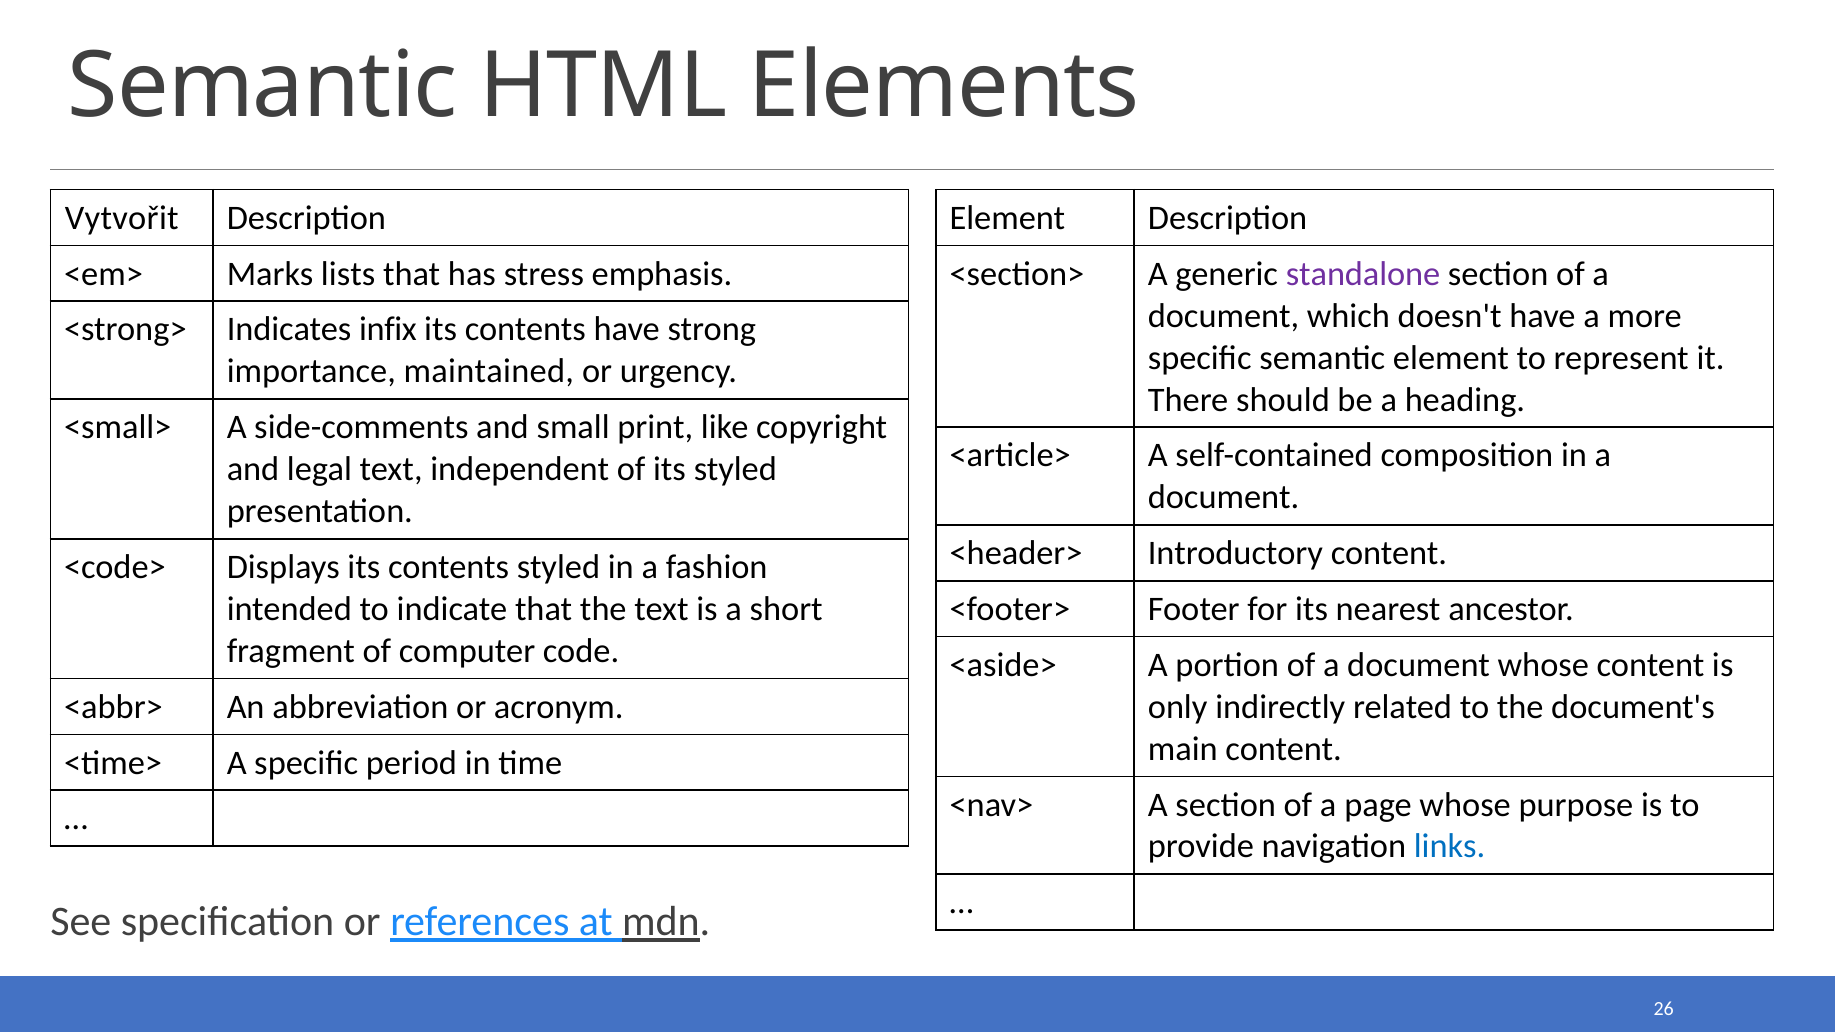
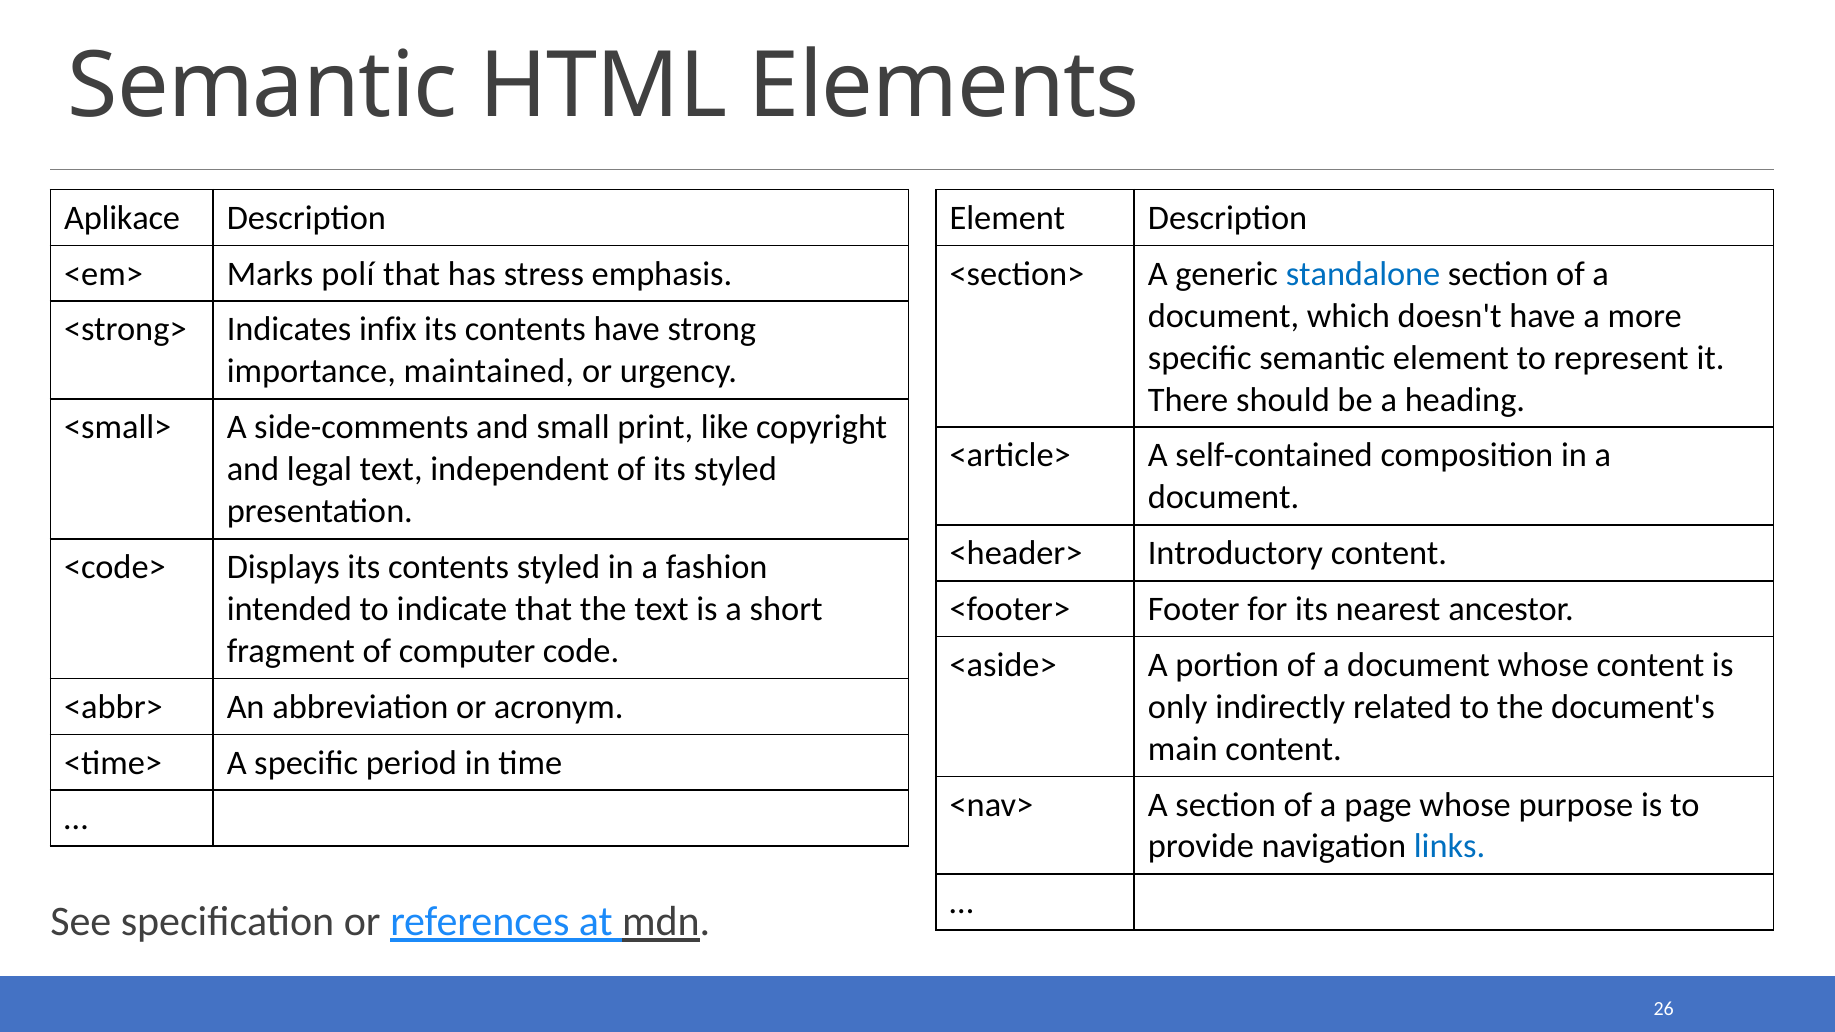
Vytvořit: Vytvořit -> Aplikace (122, 218)
lists: lists -> polí (348, 274)
standalone colour: purple -> blue (1363, 274)
